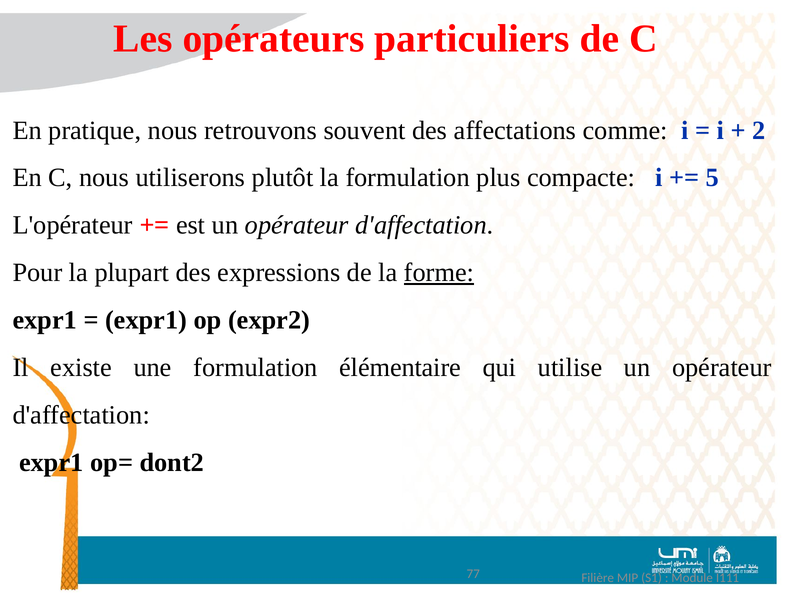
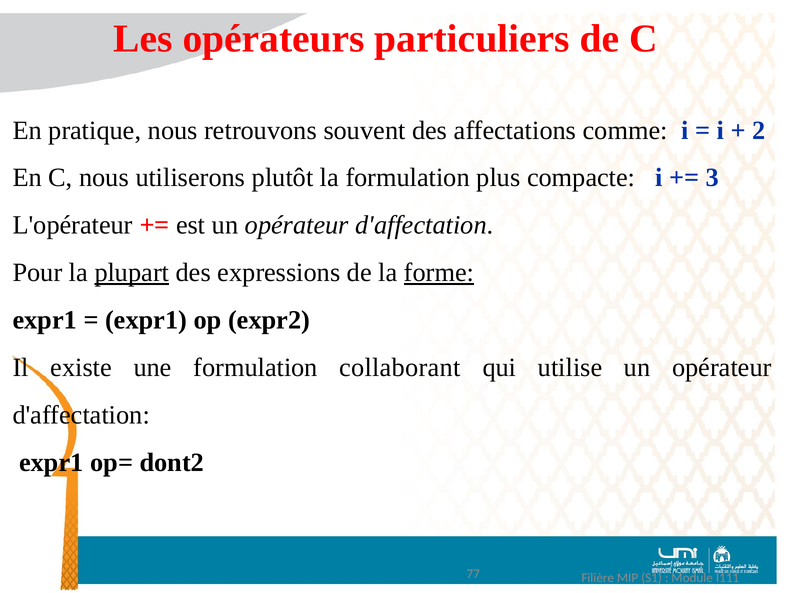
5: 5 -> 3 (713, 178)
plupart underline: none -> present (132, 273)
élémentaire: élémentaire -> collaborant (400, 368)
